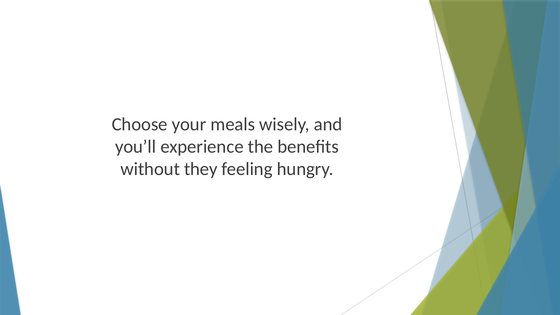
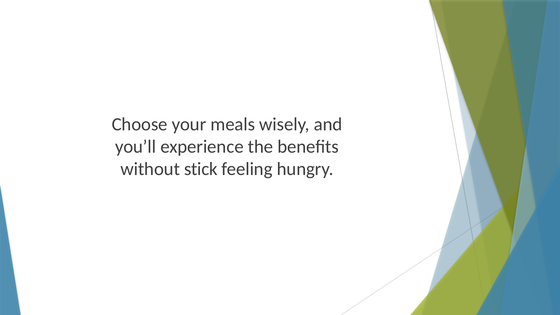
they: they -> stick (201, 169)
